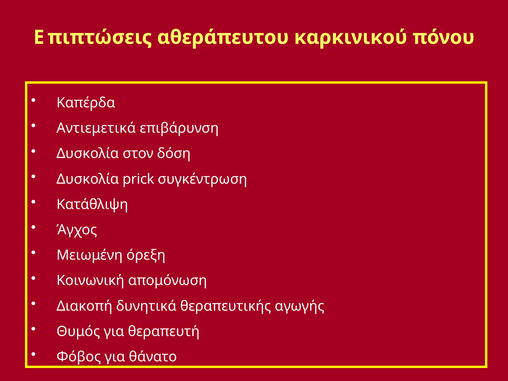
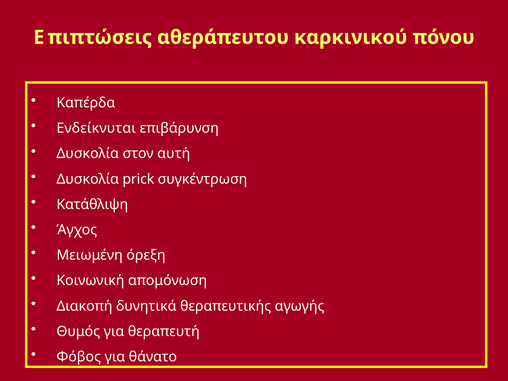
Αντιεμετικά: Αντιεμετικά -> Ενδείκνυται (96, 128)
δόση: δόση -> αυτή (174, 154)
